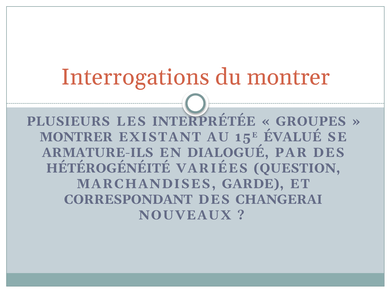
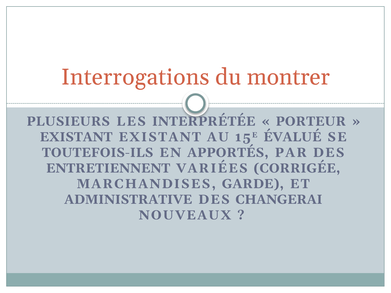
GROUPES: GROUPES -> PORTEUR (311, 121)
MONTRER: MONTRER -> EXISTANT (76, 137)
ARMATURE-ILS: ARMATURE-ILS -> TOUTEFOIS-ILS (98, 153)
DIALOGUÉ: DIALOGUÉ -> APPORTÉS (228, 153)
HÉTÉROGÉNÉITÉ: HÉTÉROGÉNÉITÉ -> ENTRETIENNENT (108, 168)
QUESTION: QUESTION -> CORRIGÉE (297, 168)
CORRESPONDANT: CORRESPONDANT -> ADMINISTRATIVE (128, 200)
